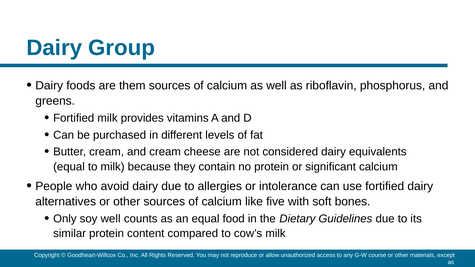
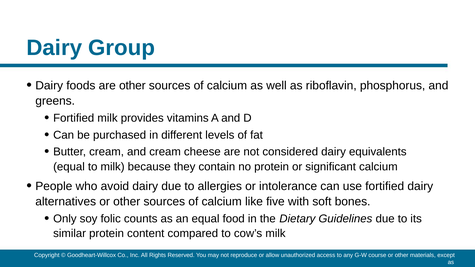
are them: them -> other (132, 86)
soy well: well -> folic (111, 219)
